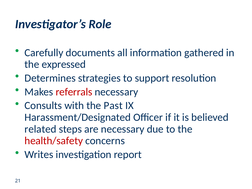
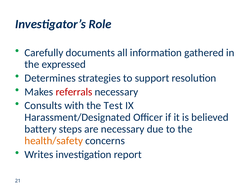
Past: Past -> Test (113, 106)
related: related -> battery (41, 129)
health/safety colour: red -> orange (54, 141)
